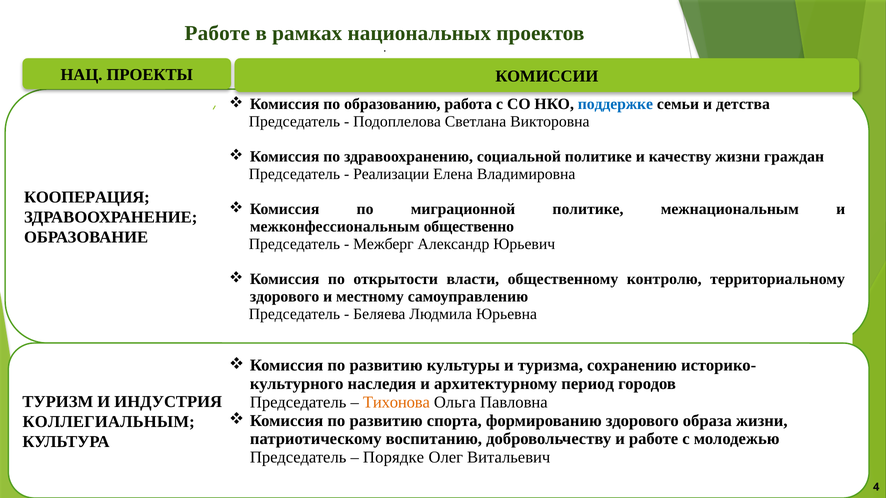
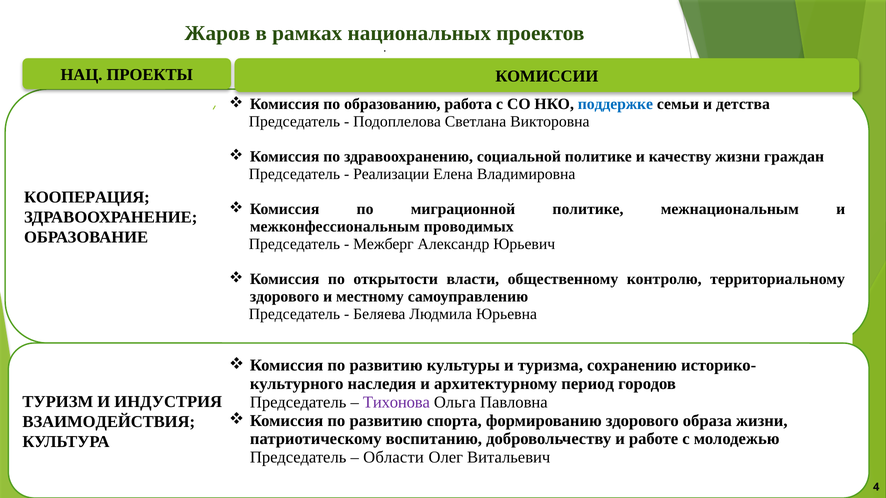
Работе: Работе -> Жаров (217, 33)
общественно: общественно -> проводимых (469, 227)
Тихонова colour: orange -> purple (396, 403)
КОЛЛЕГИАЛЬНЫМ: КОЛЛЕГИАЛЬНЫМ -> ВЗАИМОДЕЙСТВИЯ (109, 422)
Порядке: Порядке -> Области (394, 458)
